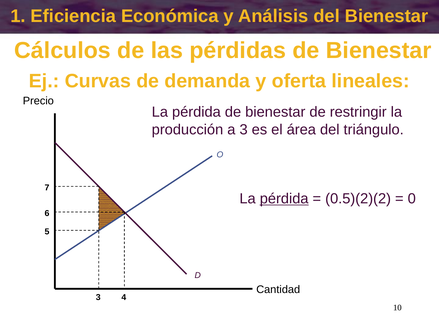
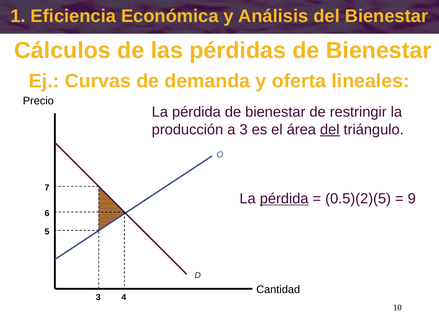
del underline: none -> present (330, 130)
0.5)(2)(2: 0.5)(2)(2 -> 0.5)(2)(5 (358, 199)
0: 0 -> 9 (412, 199)
